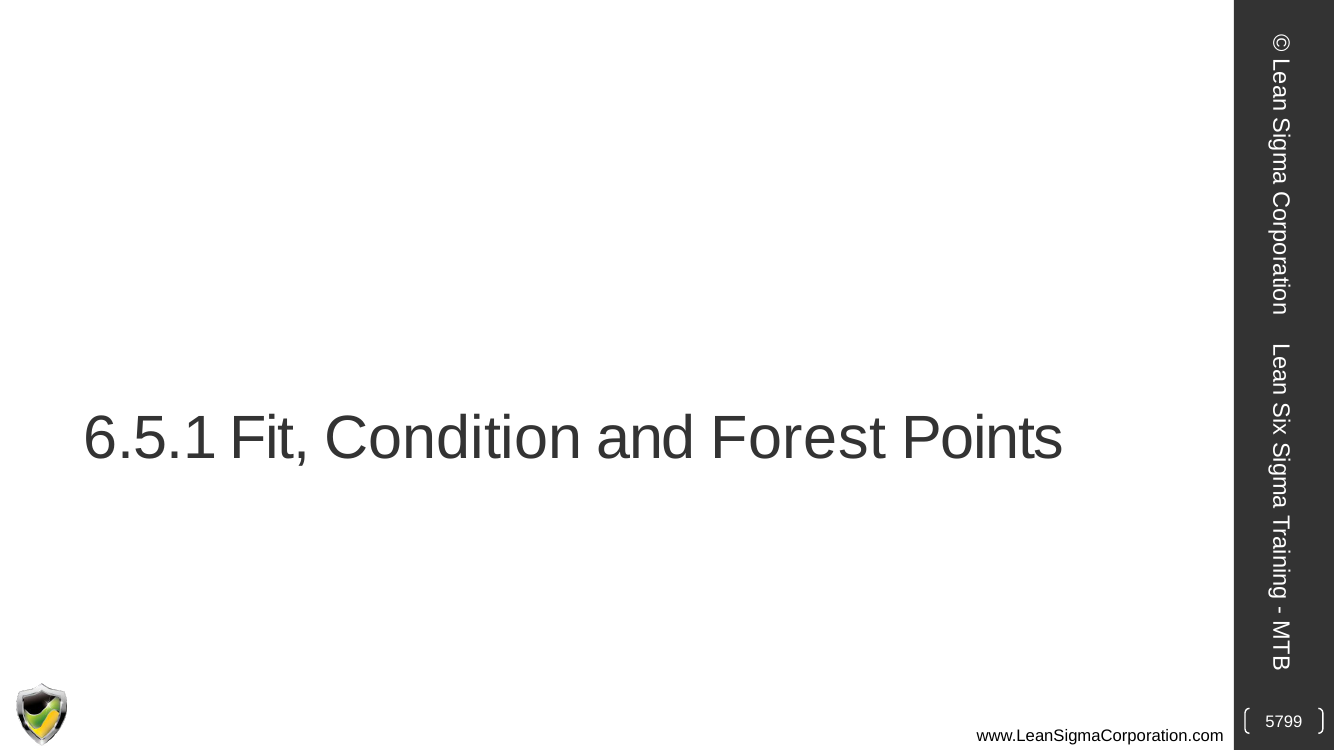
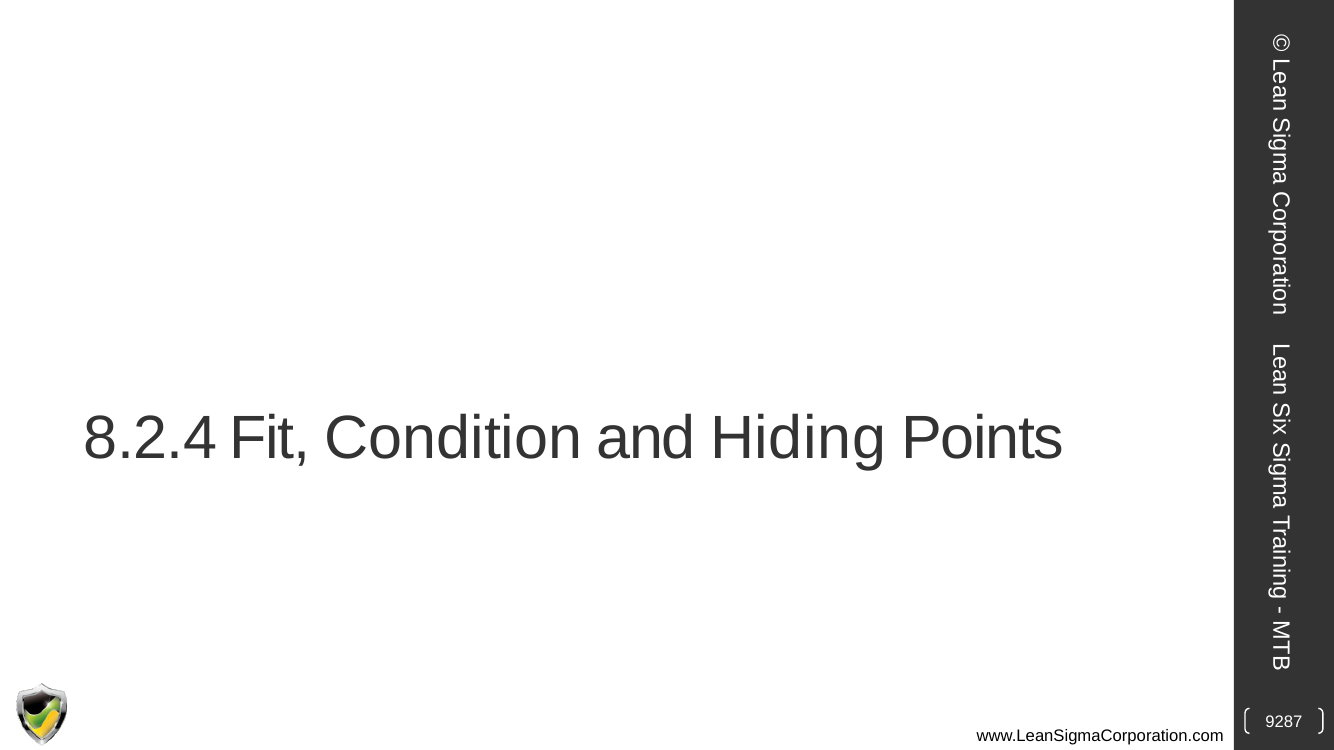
6.5.1: 6.5.1 -> 8.2.4 (151, 438)
Forest: Forest -> Hiding (798, 438)
5799: 5799 -> 9287 (1284, 722)
